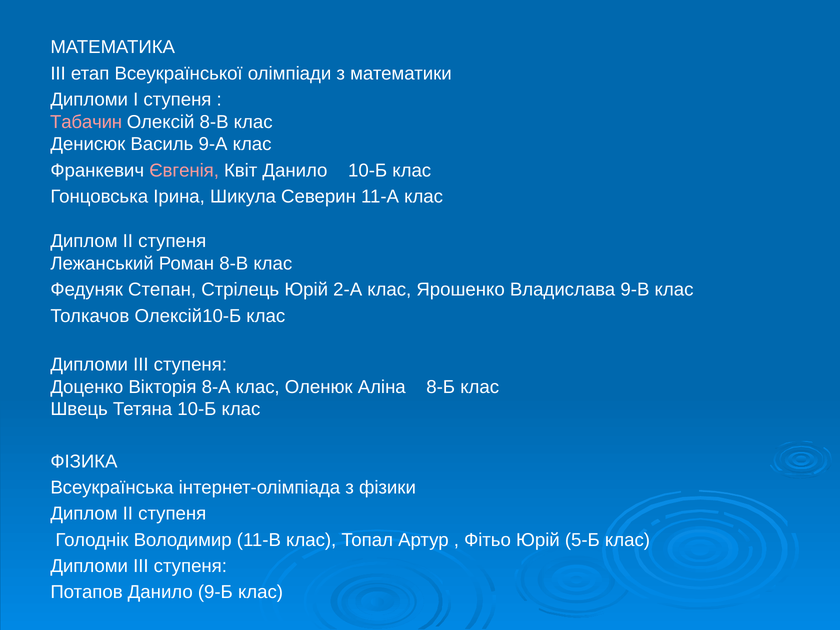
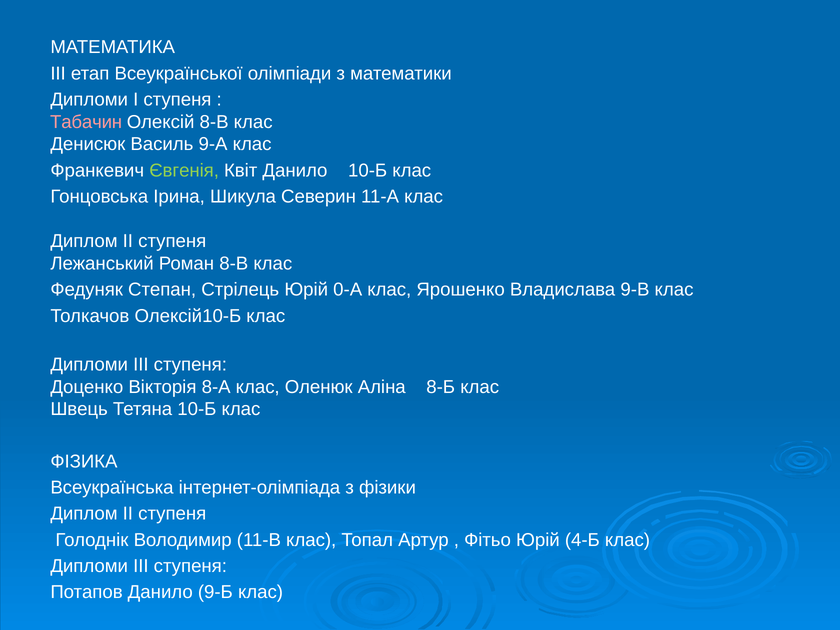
Євгенія colour: pink -> light green (184, 170)
2-А: 2-А -> 0-А (348, 290)
5-Б: 5-Б -> 4-Б (582, 540)
